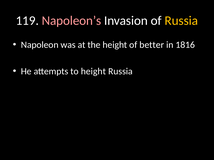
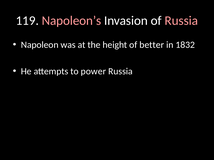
Russia colour: yellow -> pink (181, 21)
1816: 1816 -> 1832 (185, 45)
to height: height -> power (93, 72)
